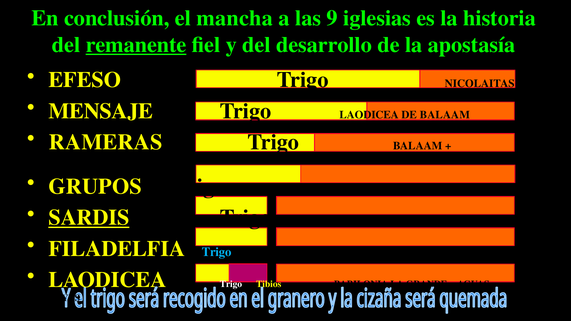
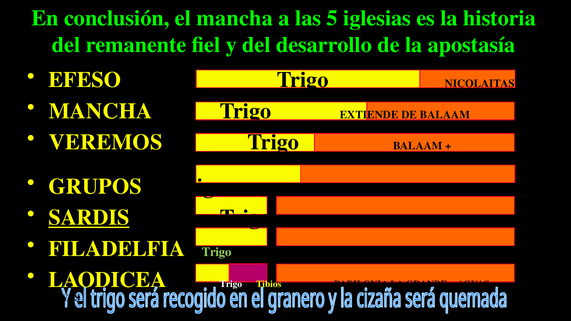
9: 9 -> 5 (332, 18)
remanente underline: present -> none (136, 45)
MENSAJE: MENSAJE -> MANCHA (101, 111)
Trigo LAODICEA: LAODICEA -> EXTIENDE (369, 115)
RAMERAS: RAMERAS -> VEREMOS (106, 142)
Trigo colour: light blue -> light green (217, 252)
